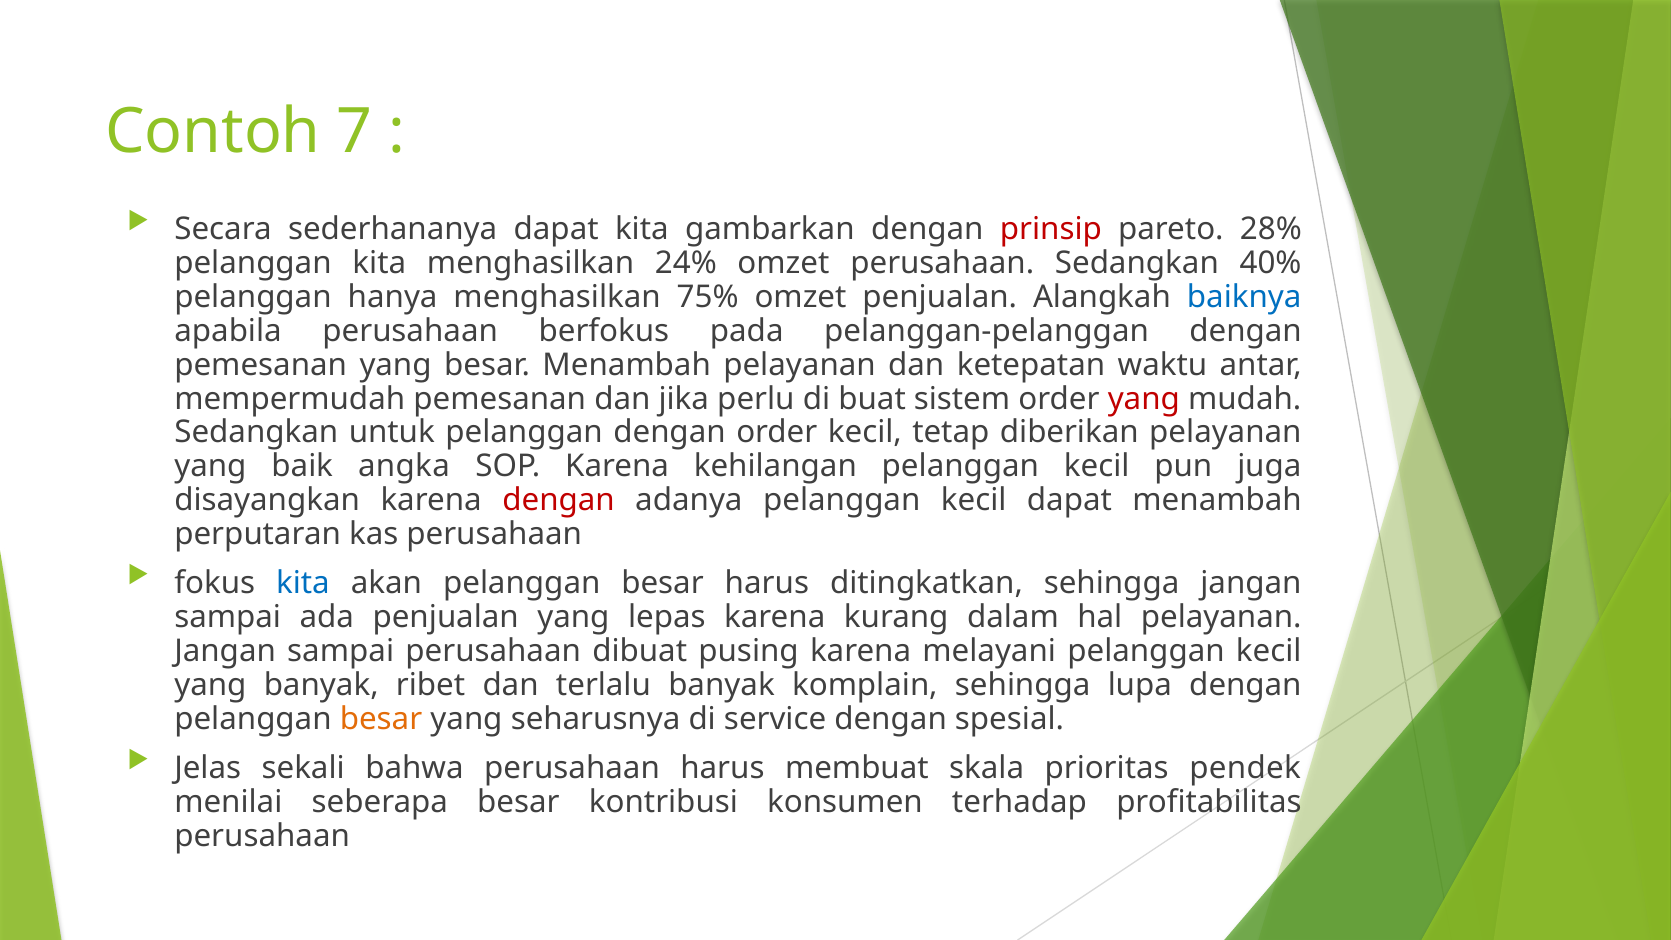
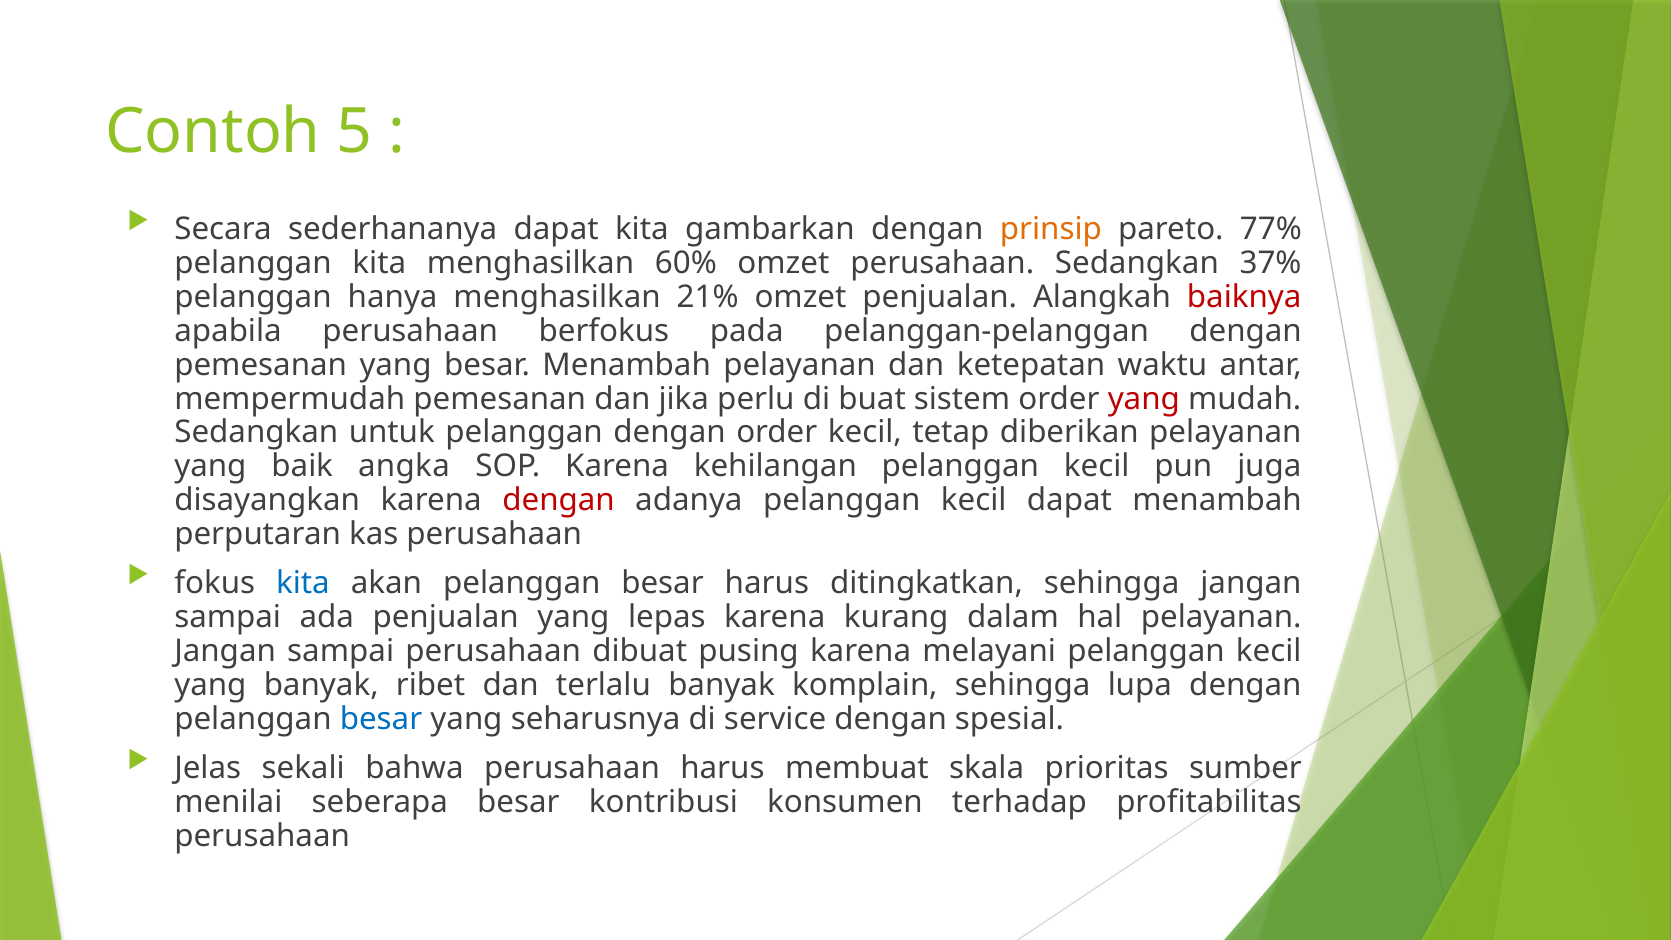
7: 7 -> 5 (355, 132)
prinsip colour: red -> orange (1051, 229)
28%: 28% -> 77% (1271, 229)
24%: 24% -> 60% (686, 263)
40%: 40% -> 37% (1271, 263)
75%: 75% -> 21% (708, 297)
baiknya colour: blue -> red (1244, 297)
besar colour: orange -> blue (381, 719)
pendek: pendek -> sumber (1245, 768)
